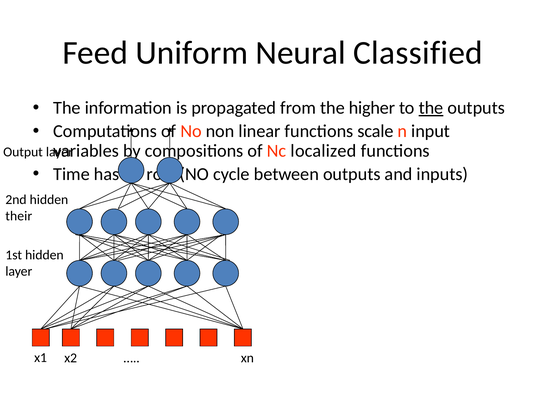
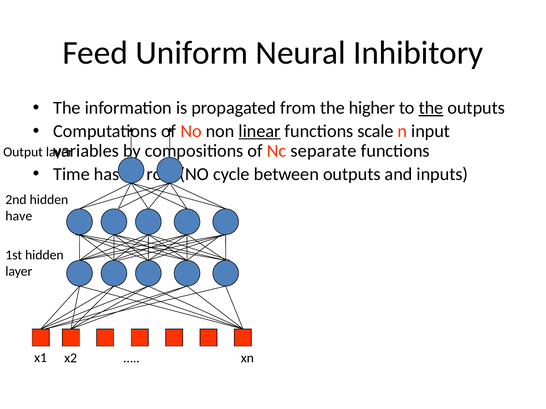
Classified: Classified -> Inhibitory (418, 53)
linear underline: none -> present (260, 131)
localized: localized -> separate (324, 151)
their: their -> have (19, 216)
